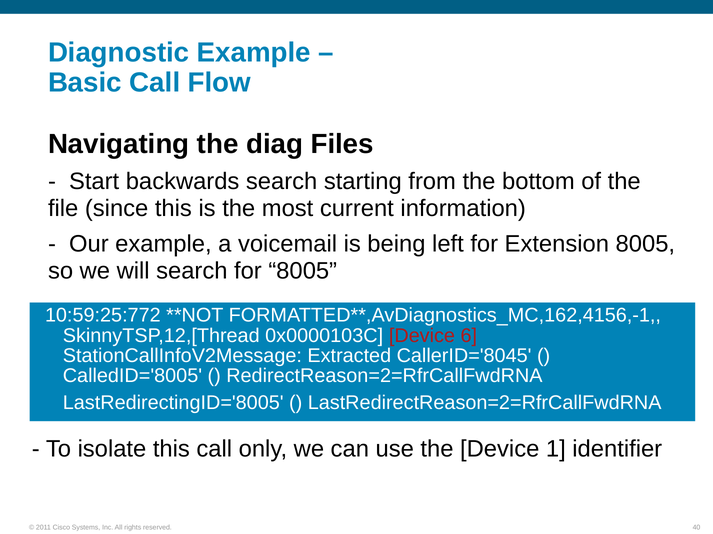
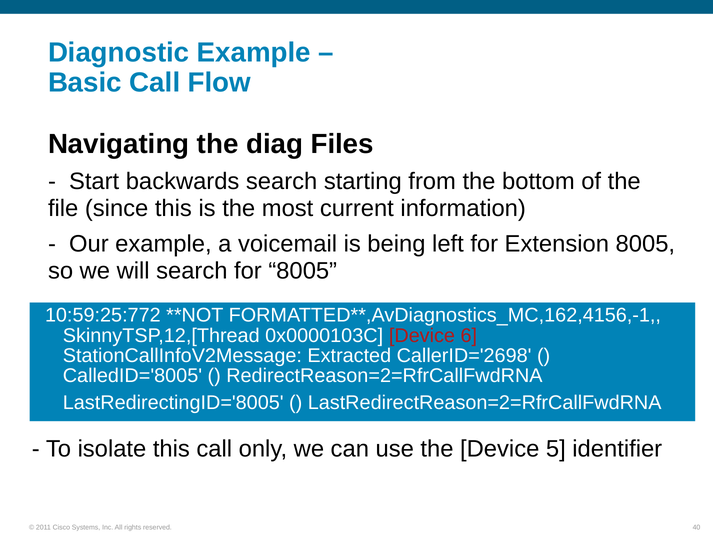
CallerID='8045: CallerID='8045 -> CallerID='2698 (464, 356)
1: 1 -> 5 (556, 449)
